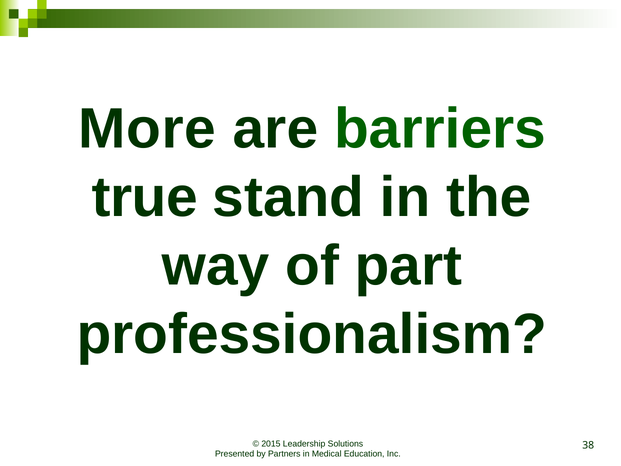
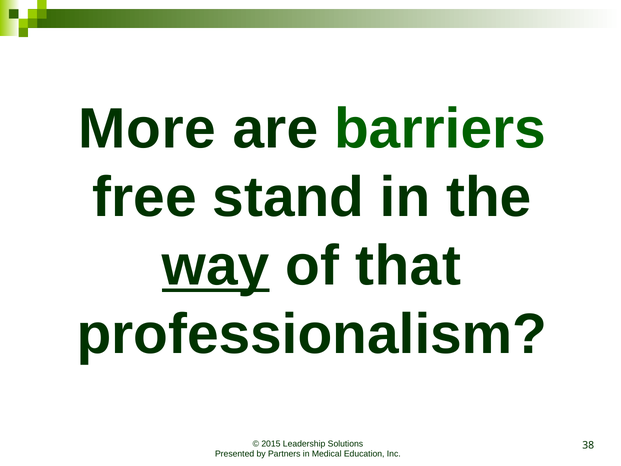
true: true -> free (145, 197)
way underline: none -> present (216, 266)
part: part -> that (408, 266)
